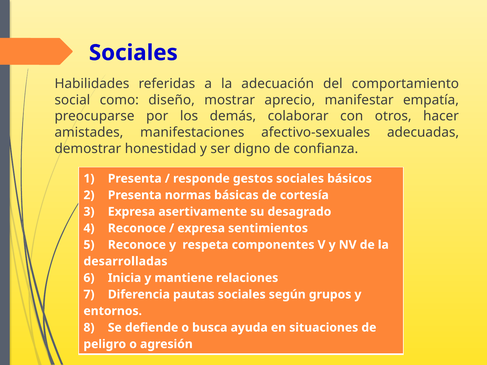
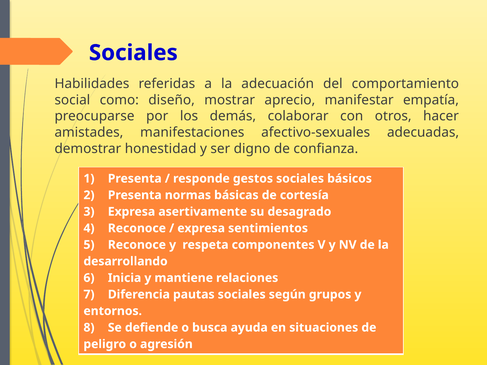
desarrolladas: desarrolladas -> desarrollando (126, 262)
